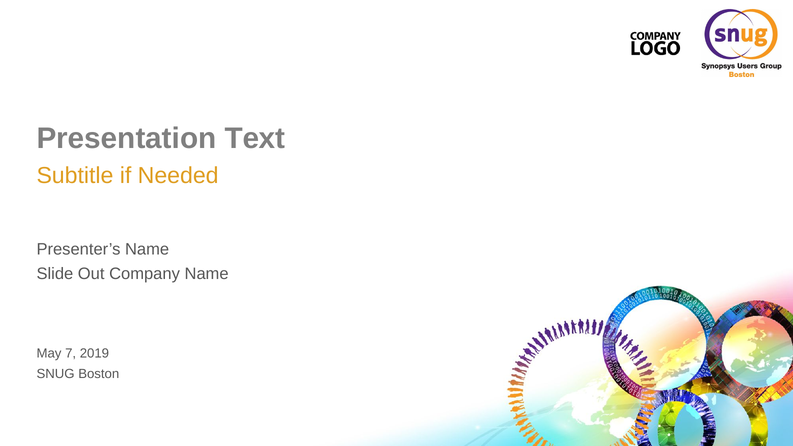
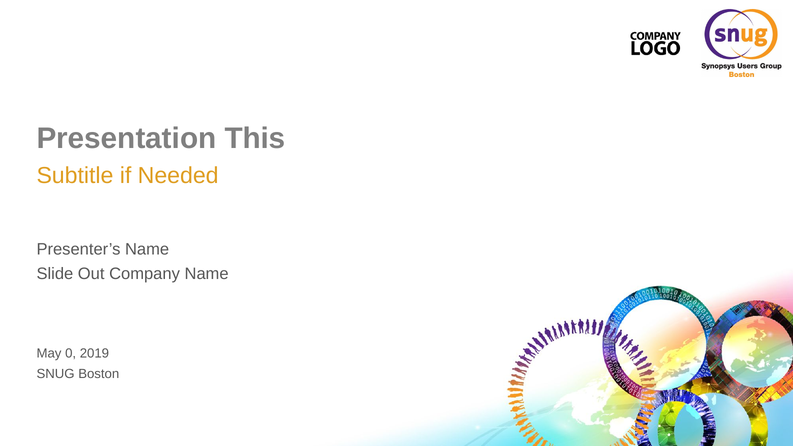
Text: Text -> This (255, 138)
7: 7 -> 0 (71, 353)
